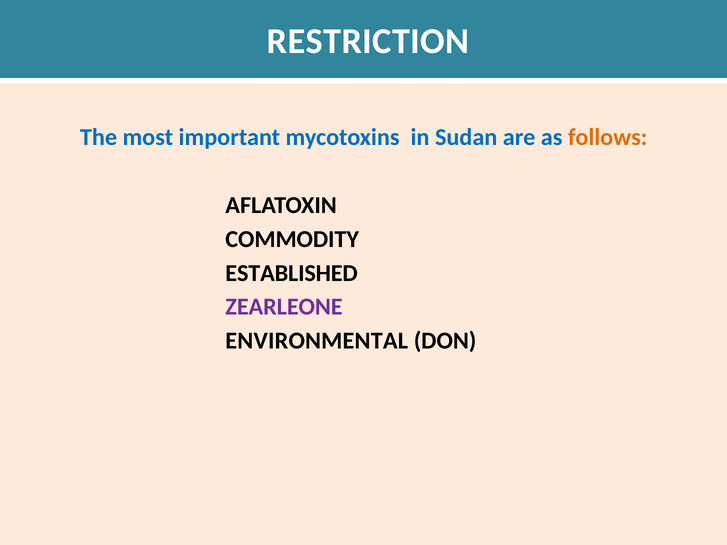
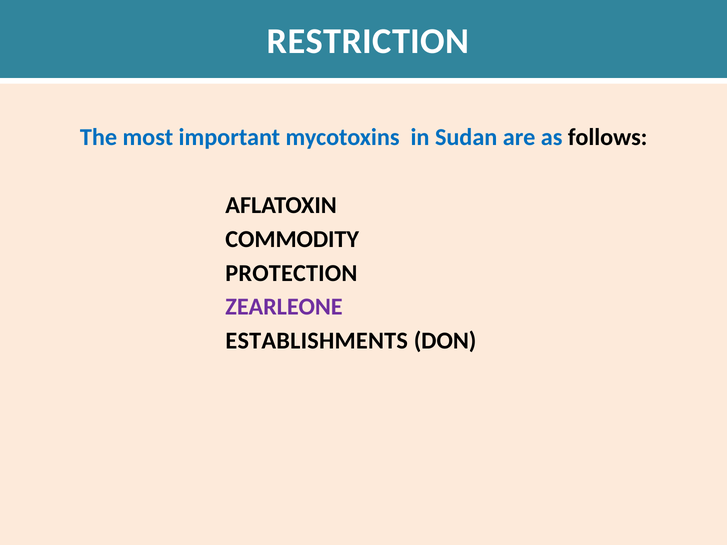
follows colour: orange -> black (608, 137)
ESTABLISHED: ESTABLISHED -> PROTECTION (291, 273)
ENVIRONMENTAL: ENVIRONMENTAL -> ESTABLISHMENTS (317, 341)
